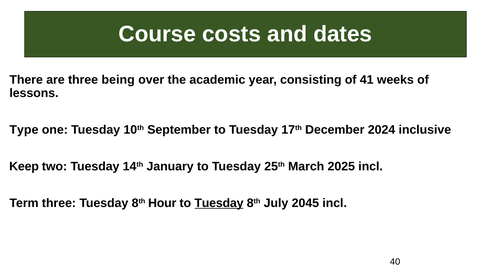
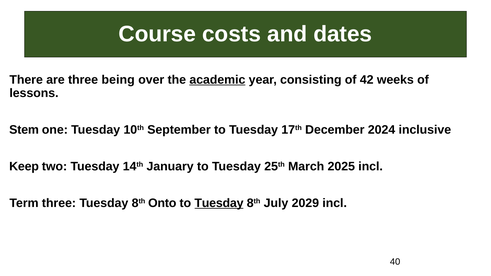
academic underline: none -> present (217, 80)
41: 41 -> 42 (367, 80)
Type: Type -> Stem (24, 130)
Hour: Hour -> Onto (162, 203)
2045: 2045 -> 2029 (305, 203)
